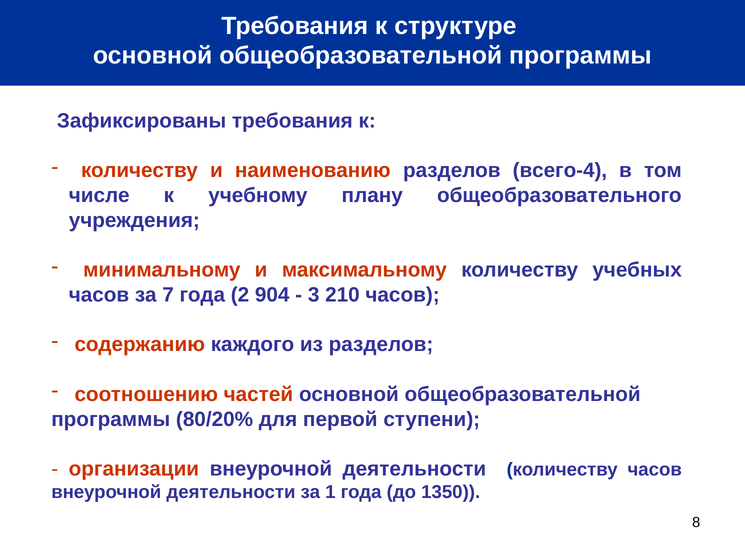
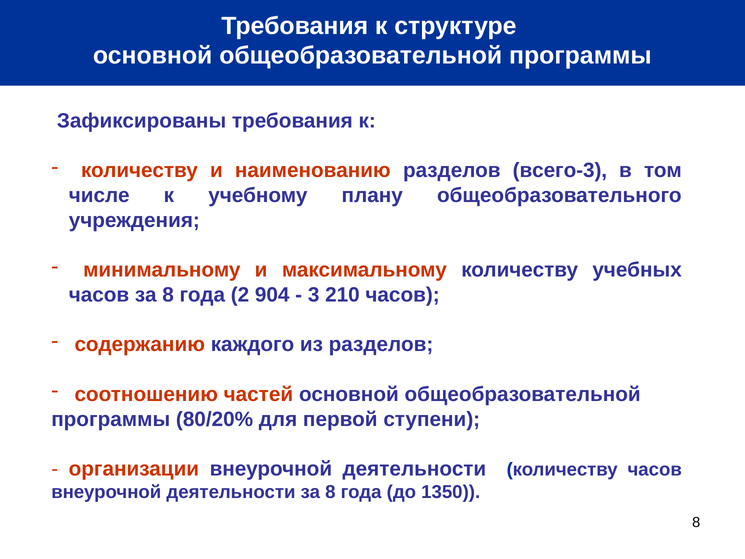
всего-4: всего-4 -> всего-3 (560, 171)
часов за 7: 7 -> 8 (168, 295)
деятельности за 1: 1 -> 8 (330, 492)
